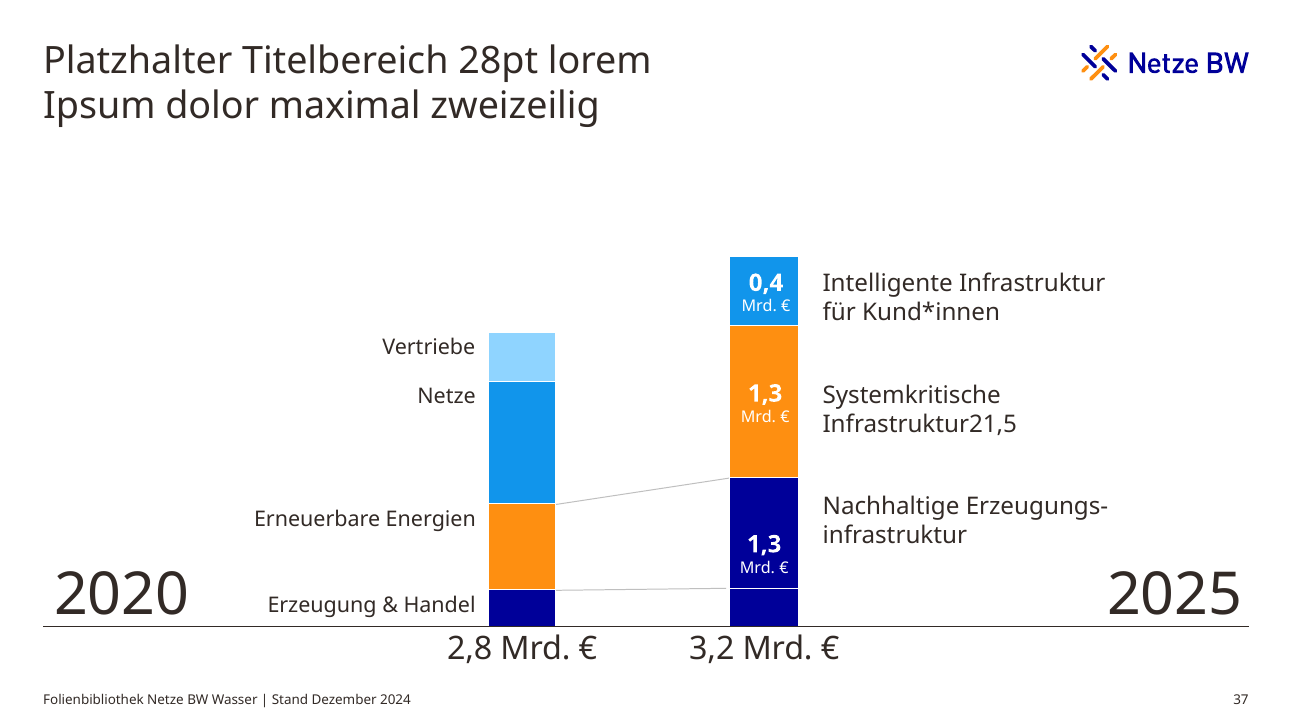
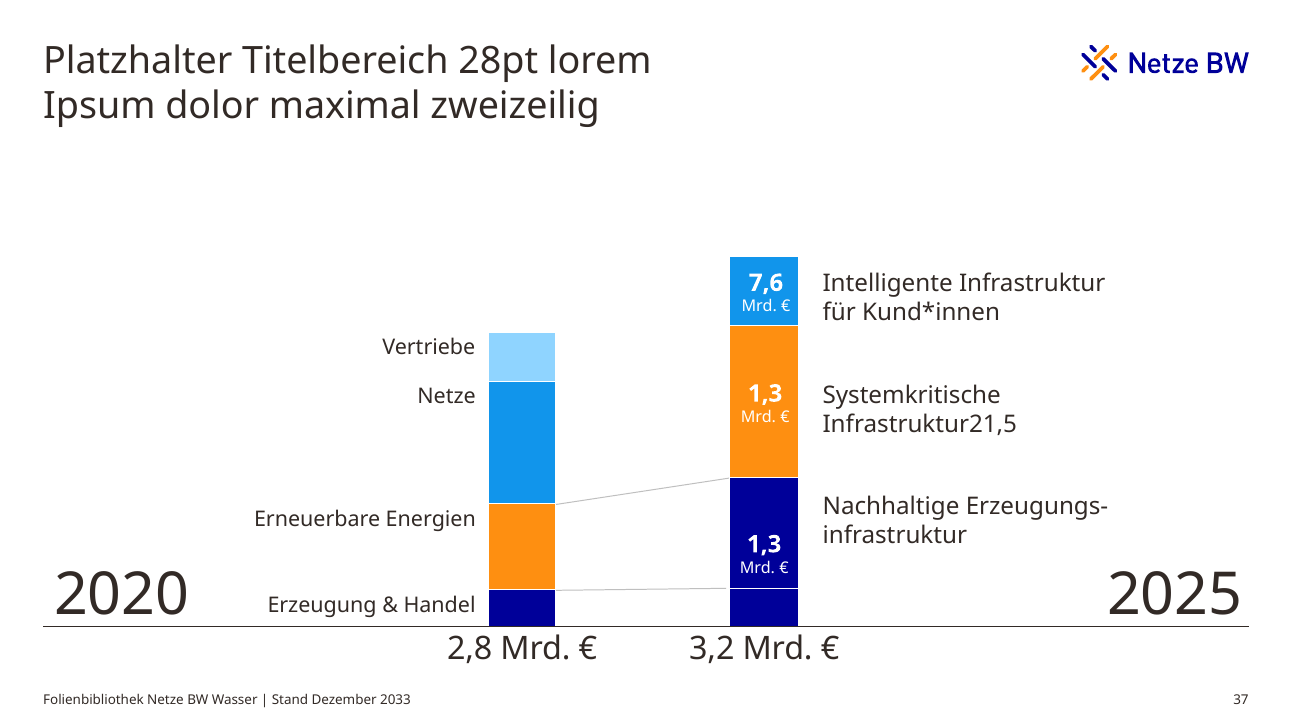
0,4: 0,4 -> 7,6 (766, 283)
2024: 2024 -> 2033 (395, 699)
